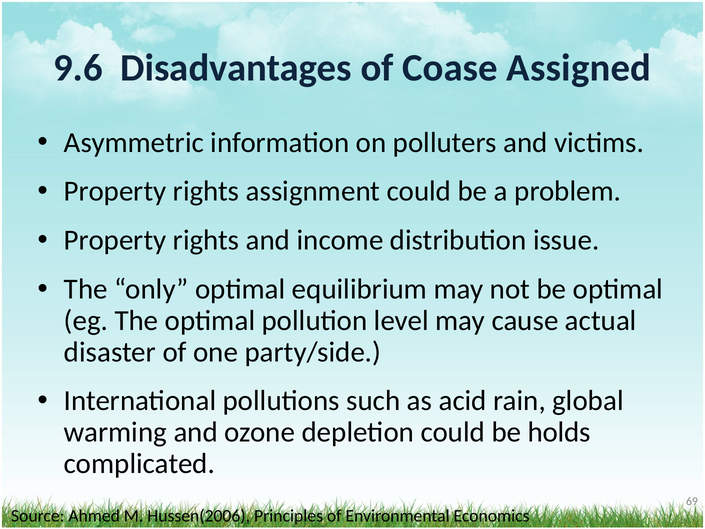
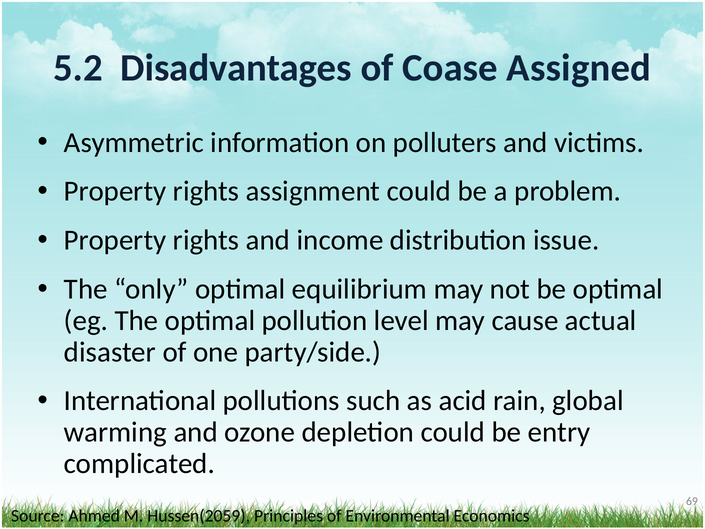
9.6: 9.6 -> 5.2 (78, 68)
holds: holds -> entry (559, 432)
Hussen(2006: Hussen(2006 -> Hussen(2059 (199, 516)
